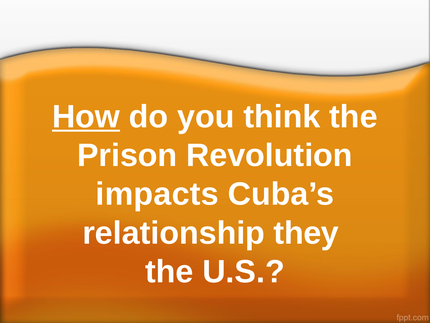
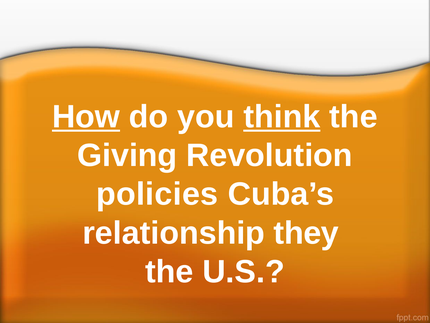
think underline: none -> present (282, 117)
Prison: Prison -> Giving (127, 155)
impacts: impacts -> policies (157, 194)
